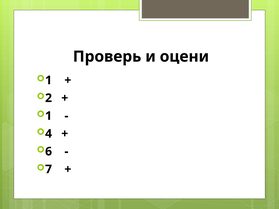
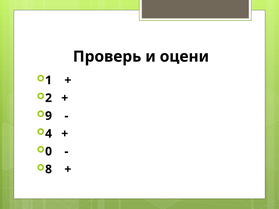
1: 1 -> 9 (49, 116)
6: 6 -> 0 (49, 152)
7: 7 -> 8 (49, 169)
